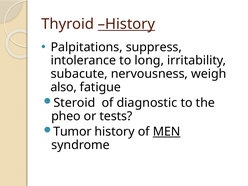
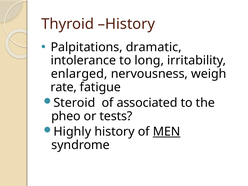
History underline: present -> none (126, 24)
suppress: suppress -> dramatic (154, 47)
subacute: subacute -> enlarged (79, 74)
also: also -> rate (64, 87)
diagnostic: diagnostic -> associated (147, 103)
Tumor: Tumor -> Highly (72, 132)
